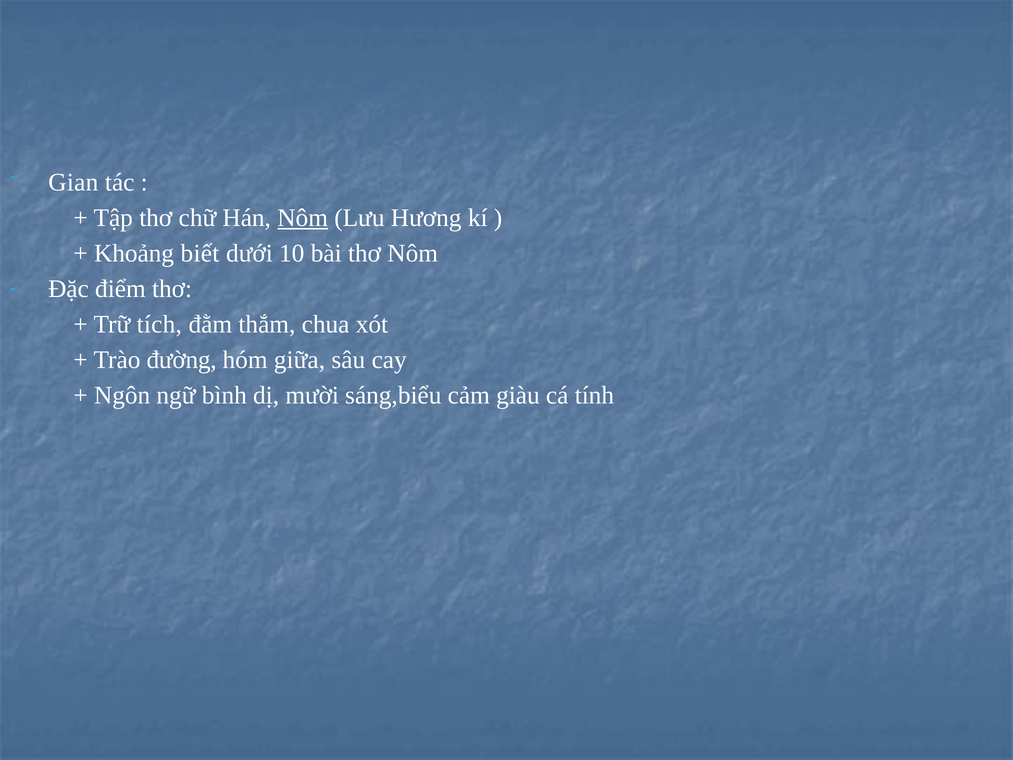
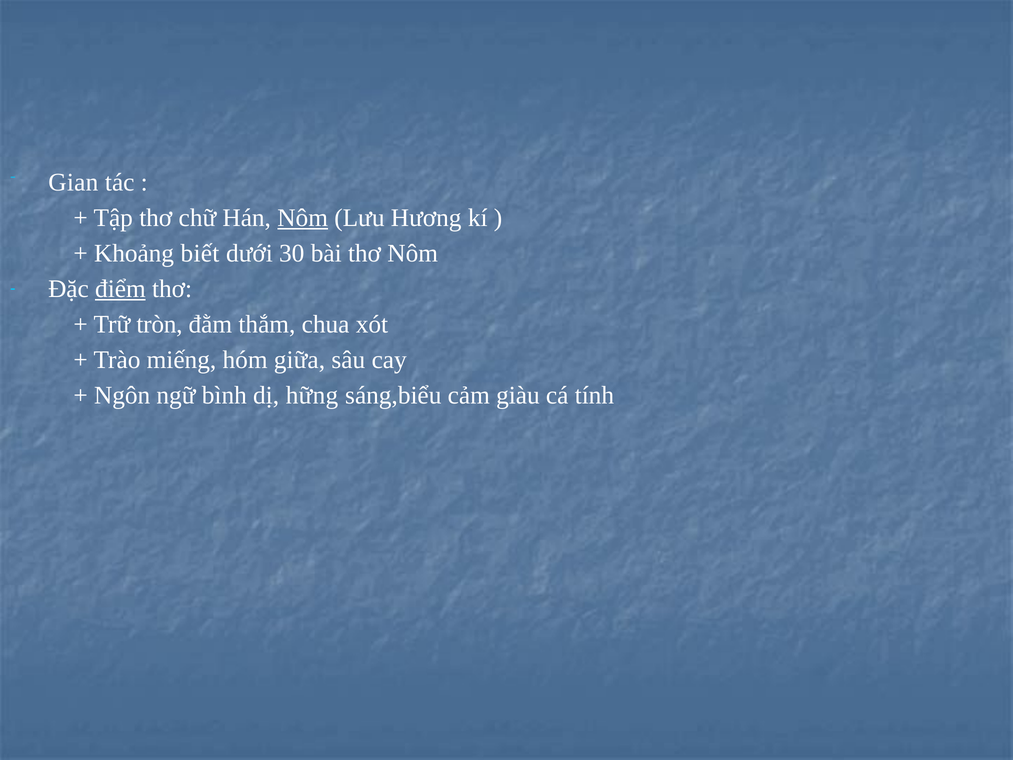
10: 10 -> 30 (292, 253)
điểm underline: none -> present (120, 289)
tích: tích -> tròn (160, 324)
đường: đường -> miếng (181, 360)
mười: mười -> hững (312, 395)
